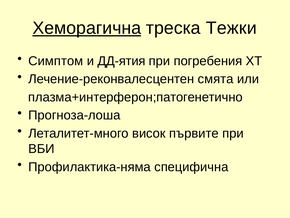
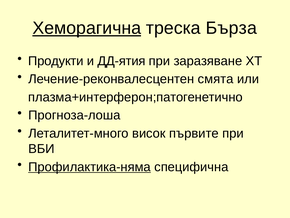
Тежки: Тежки -> Бърза (231, 28)
Симптом: Симптом -> Продукти (56, 61)
погребения: погребения -> заразяване (208, 61)
Профилактика-няма underline: none -> present (90, 167)
